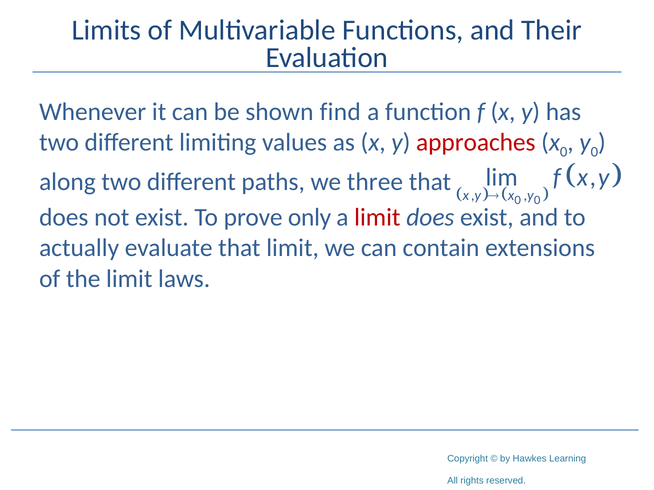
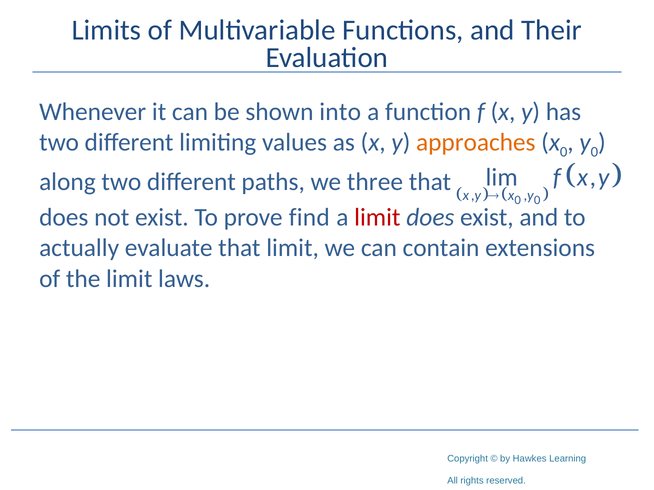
find: find -> into (340, 112)
approaches colour: red -> orange (476, 142)
only: only -> find (309, 218)
